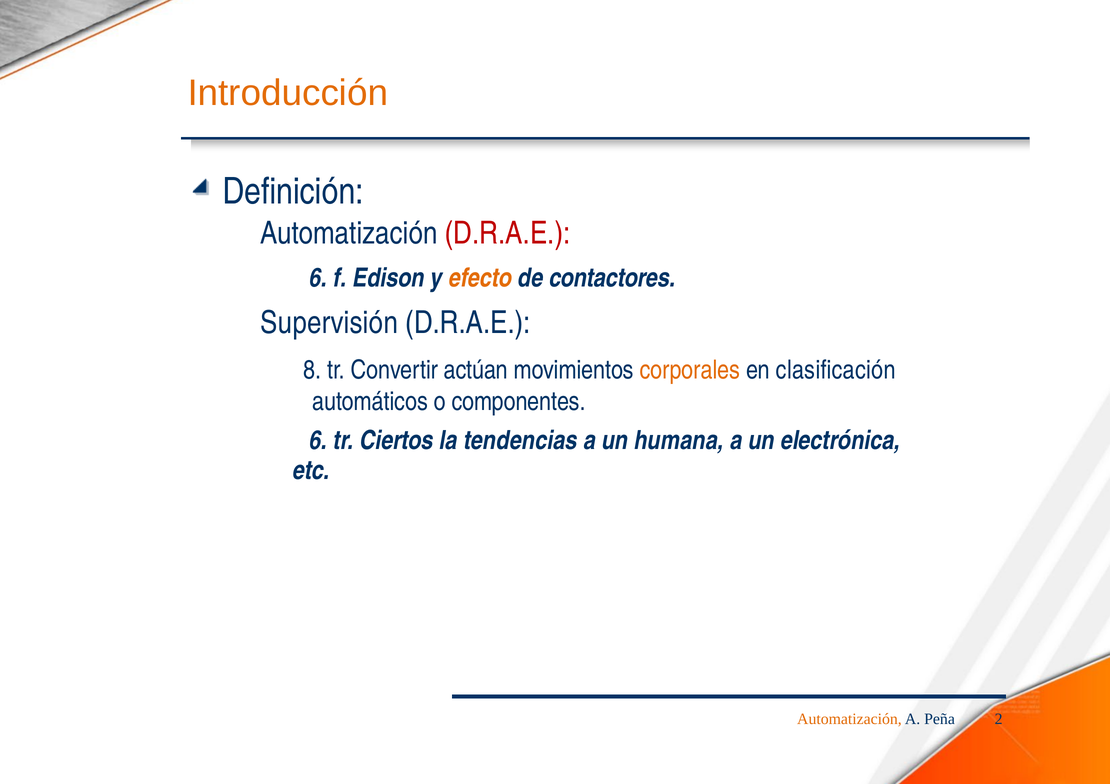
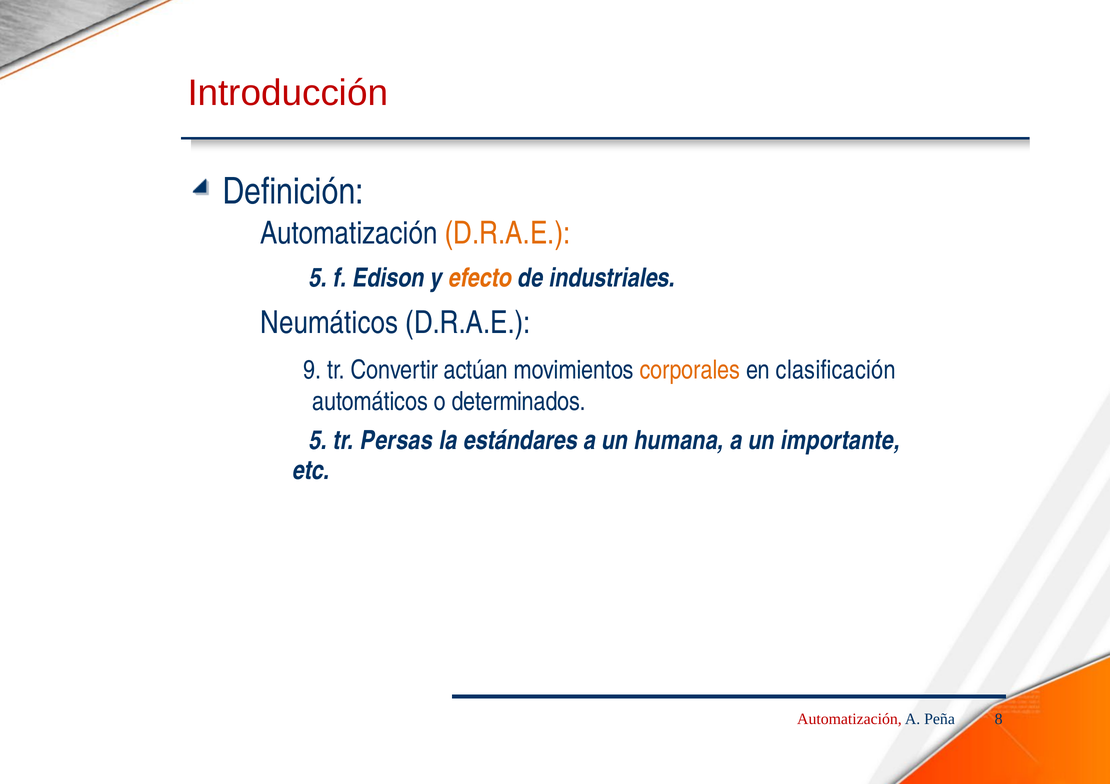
Introducción colour: orange -> red (288, 93)
D.R.A.E colour: red -> orange (508, 233)
6: 6 -> 5 (318, 278)
contactores: contactores -> industriales (612, 278)
Supervisión: Supervisión -> Neumáticos (329, 323)
8: 8 -> 9 (312, 370)
componentes: componentes -> determinados (519, 402)
6: 6 -> 5 (318, 441)
Ciertos: Ciertos -> Persas (396, 441)
tendencias: tendencias -> estándares (521, 441)
electrónica: electrónica -> importante (840, 441)
Automatización colour: orange -> red (849, 720)
2: 2 -> 8 (999, 720)
